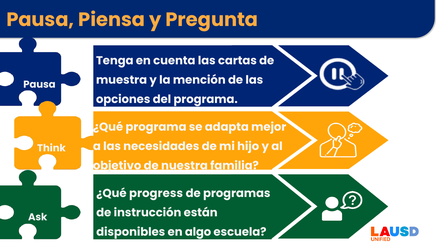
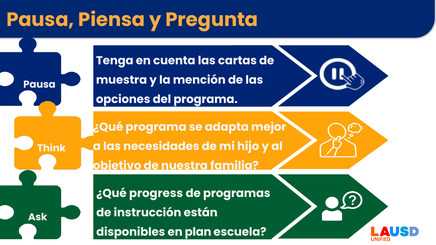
algo: algo -> plan (198, 232)
